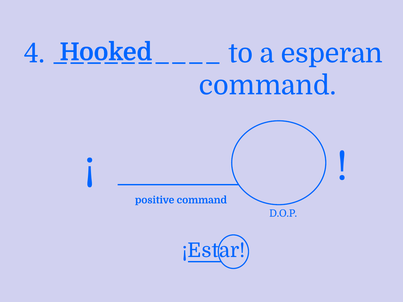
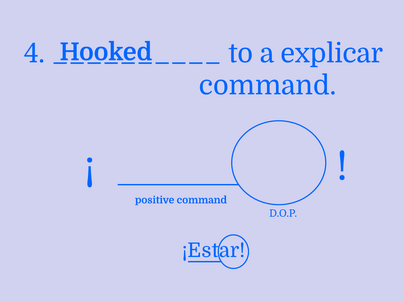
esperan: esperan -> explicar (332, 54)
